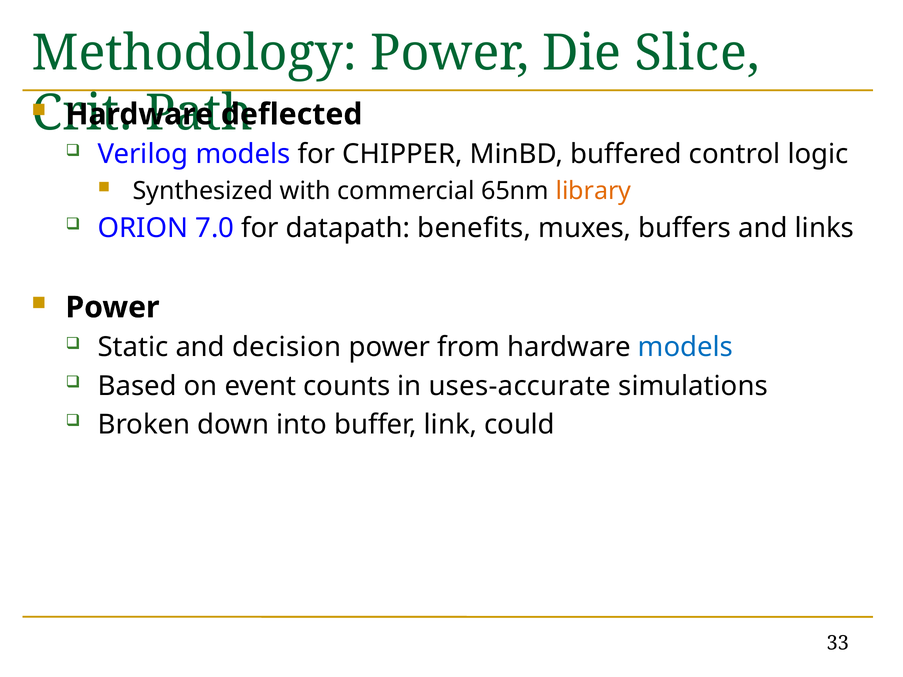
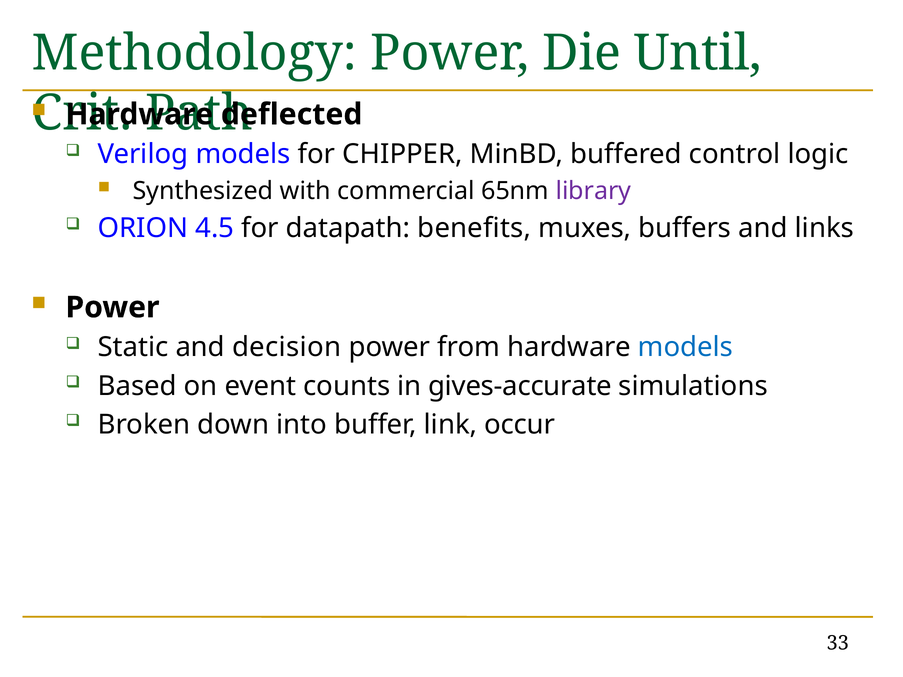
Slice: Slice -> Until (698, 53)
library colour: orange -> purple (593, 191)
7.0: 7.0 -> 4.5 (215, 228)
uses-accurate: uses-accurate -> gives-accurate (520, 386)
could: could -> occur (520, 425)
